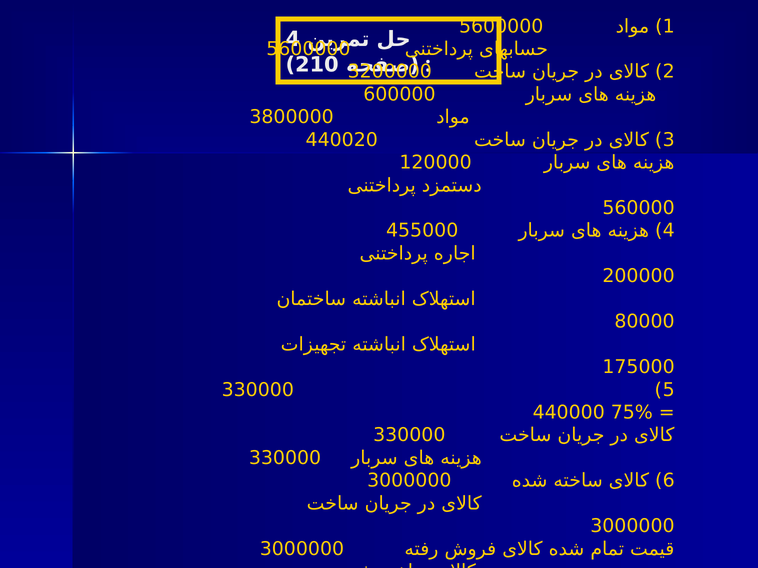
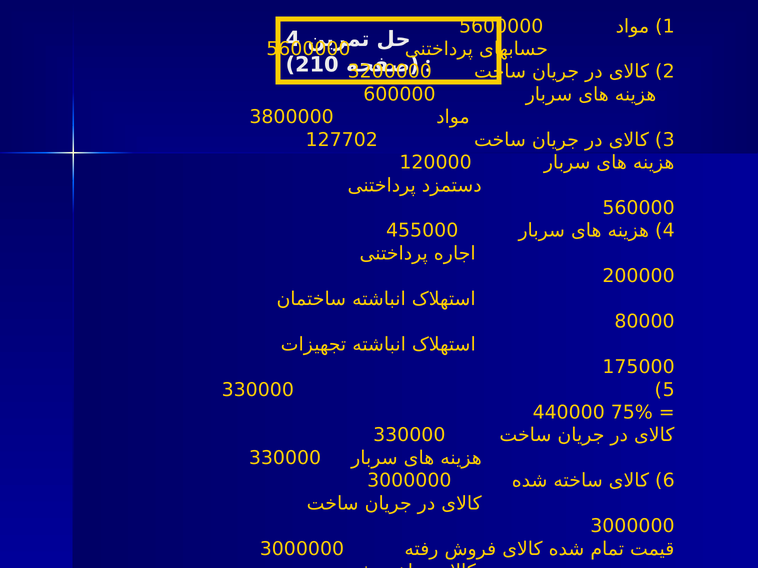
440020: 440020 -> 127702 (342, 140)
